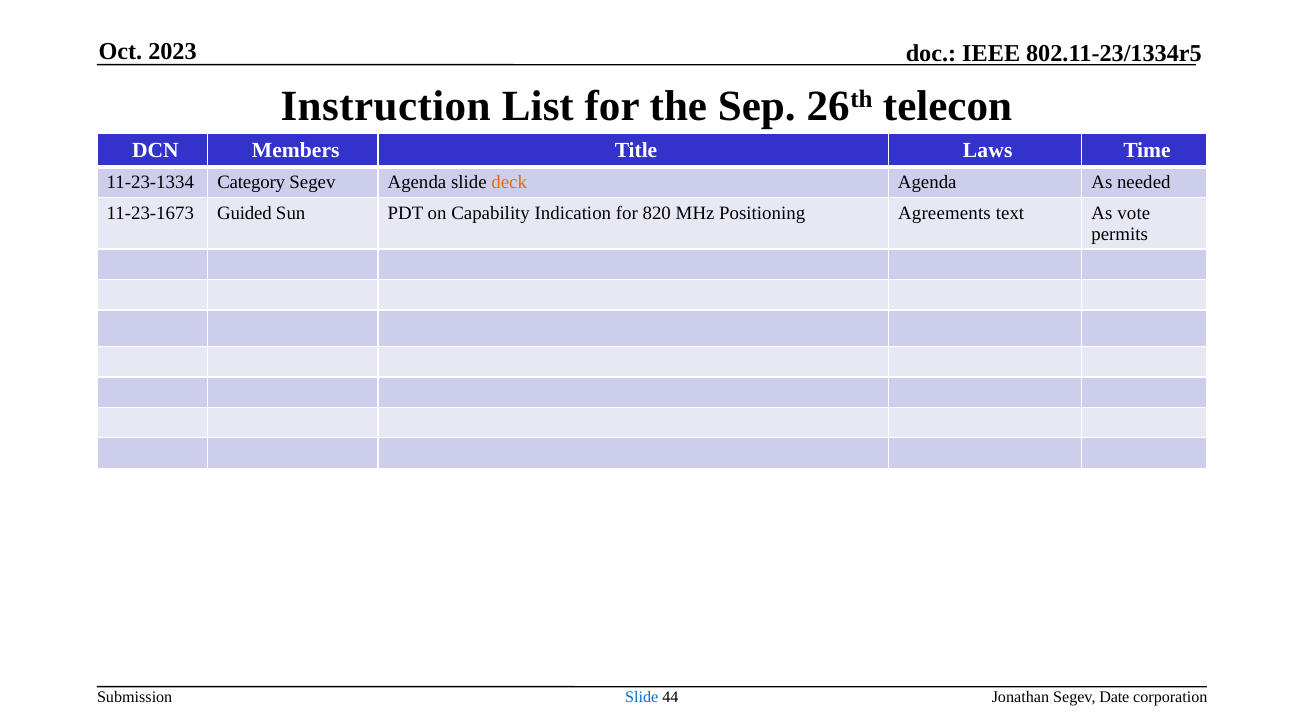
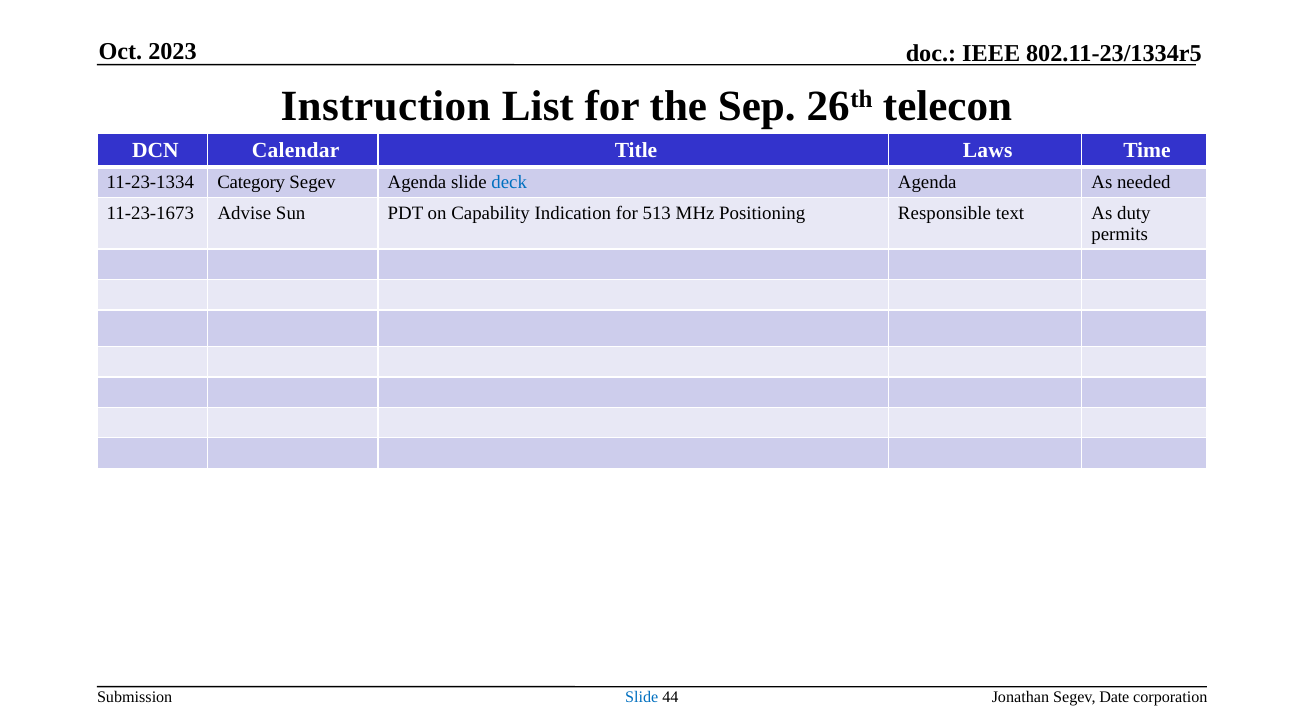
Members: Members -> Calendar (296, 151)
deck colour: orange -> blue (509, 183)
Guided: Guided -> Advise (244, 213)
820: 820 -> 513 (657, 213)
Agreements: Agreements -> Responsible (944, 213)
vote: vote -> duty (1134, 213)
